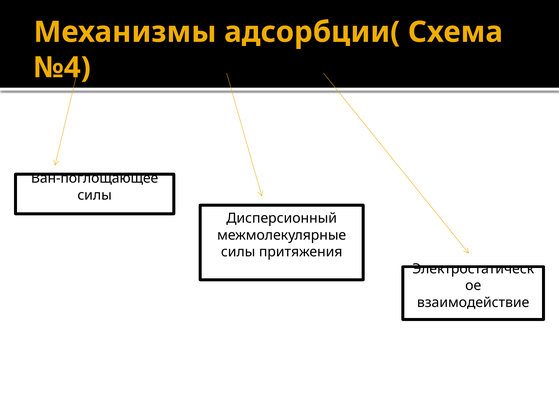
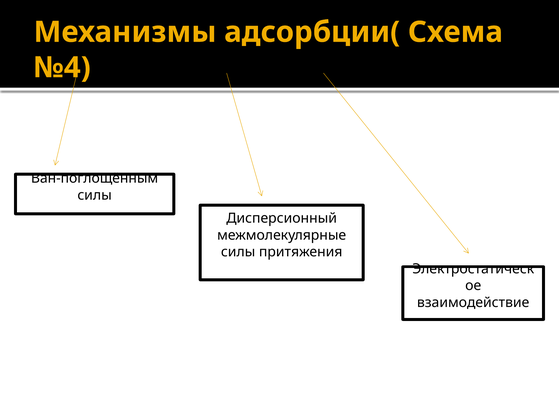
Ван-поглощающее: Ван-поглощающее -> Ван-поглощённым (95, 178)
